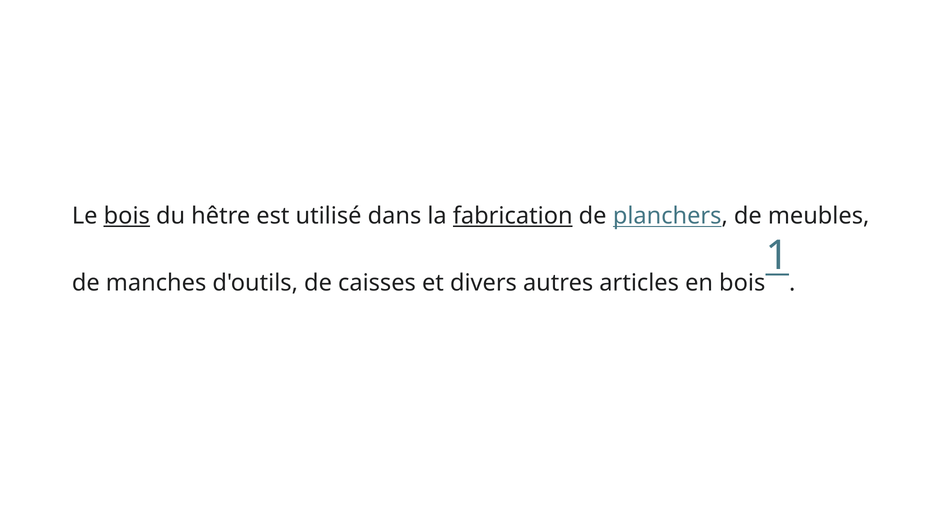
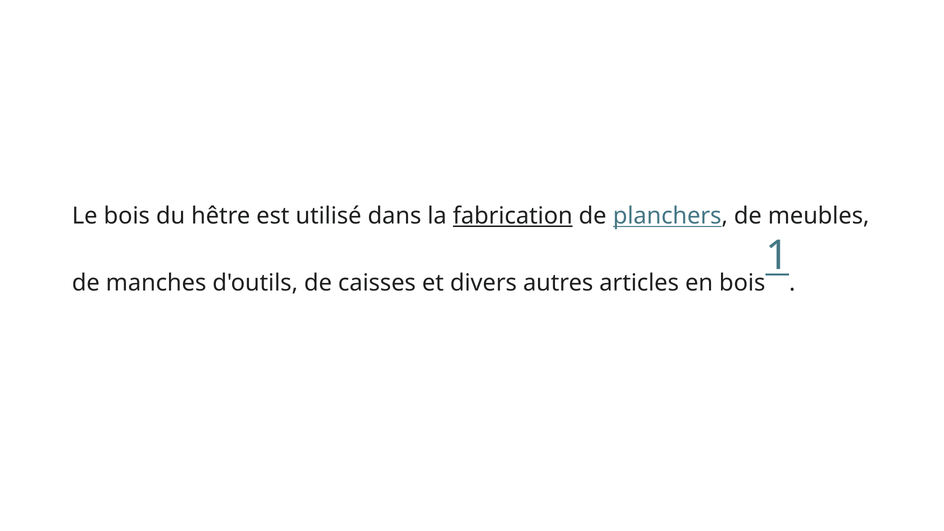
bois underline: present -> none (127, 216)
